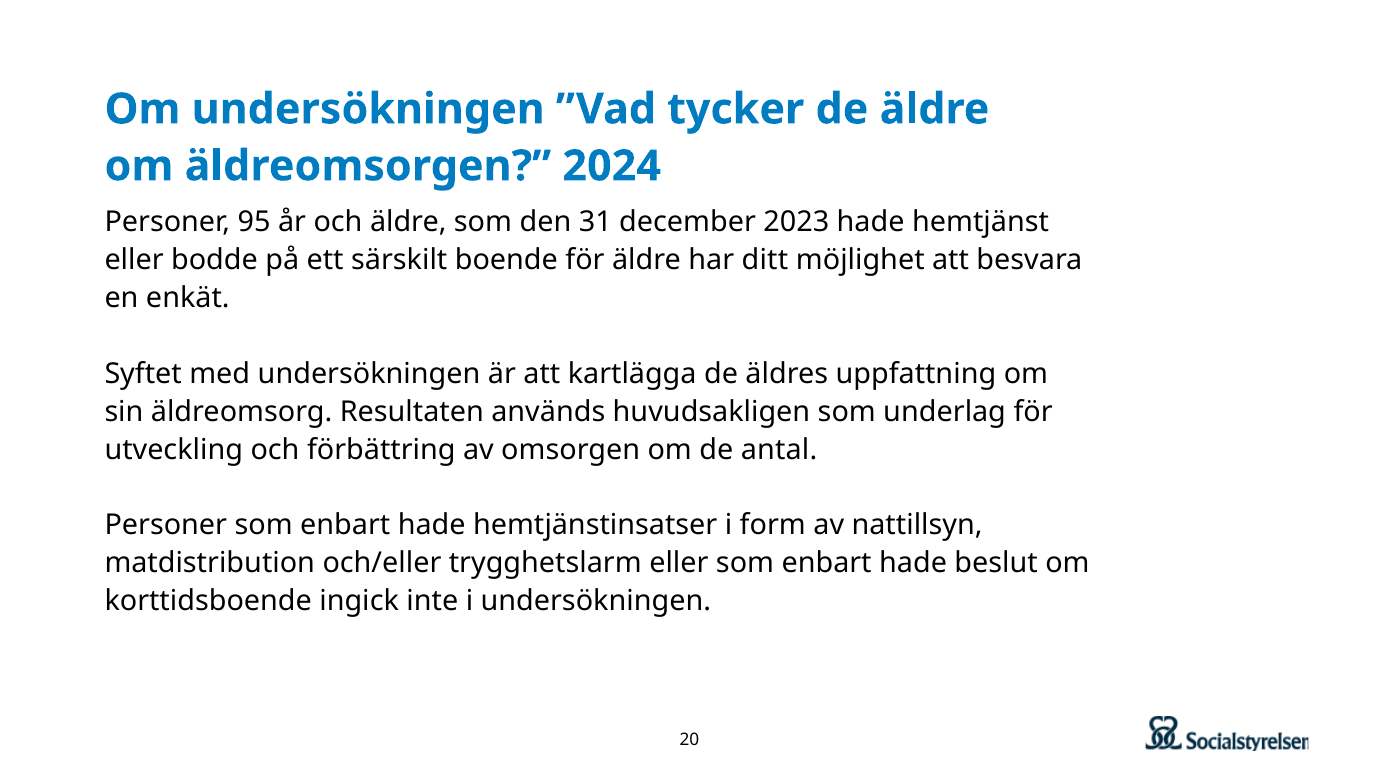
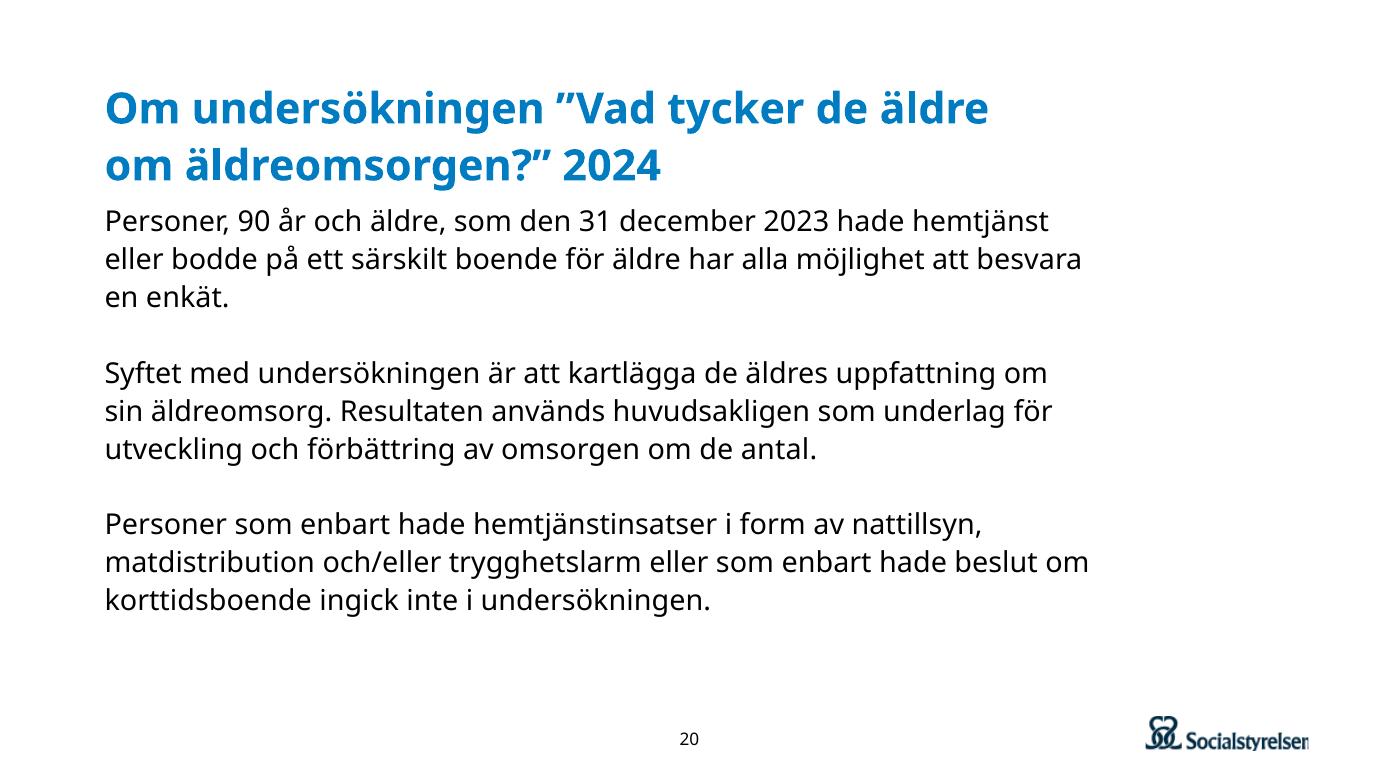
95: 95 -> 90 (254, 222)
ditt: ditt -> alla (765, 260)
